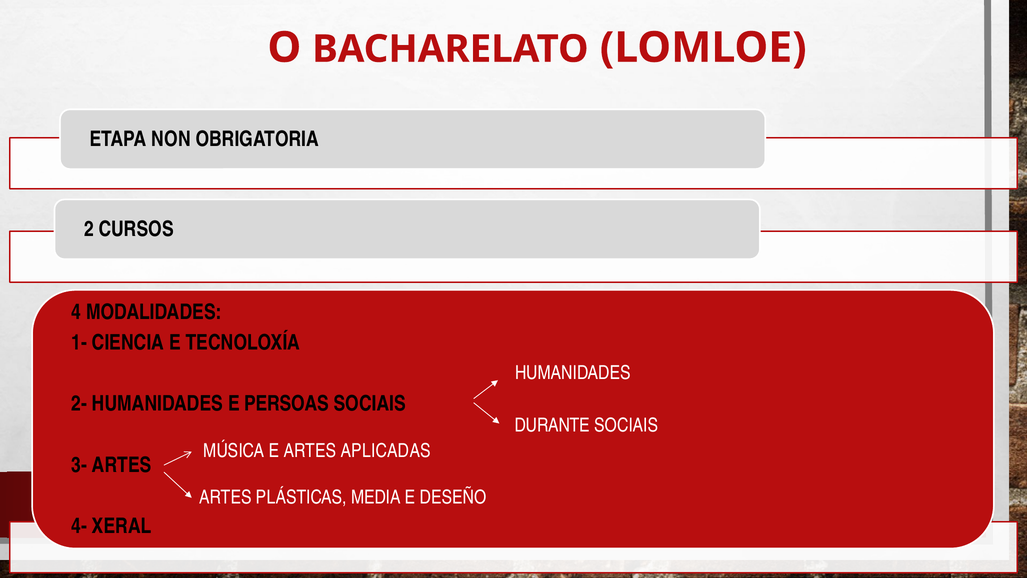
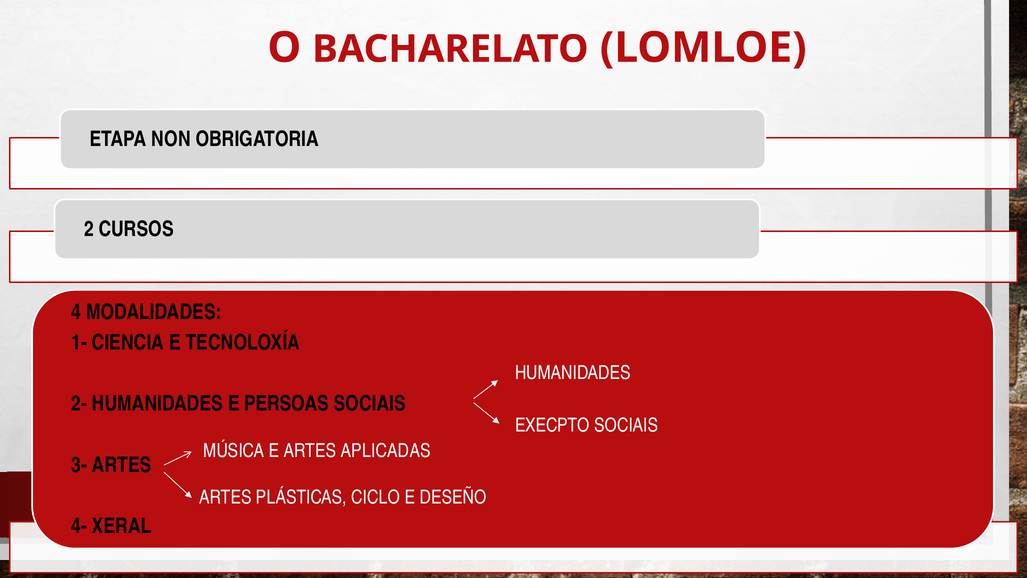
DURANTE: DURANTE -> EXECPTO (552, 425)
MEDIA: MEDIA -> CICLO (376, 497)
